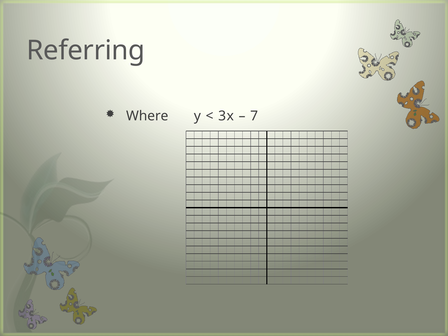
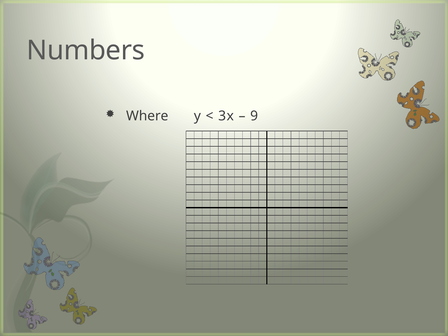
Referring: Referring -> Numbers (86, 50)
7: 7 -> 9 (254, 116)
